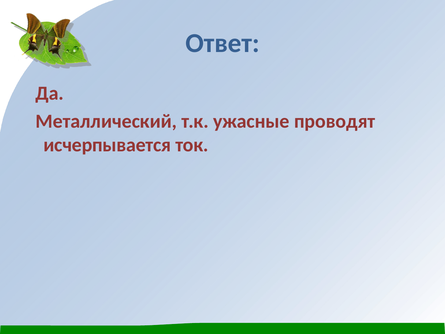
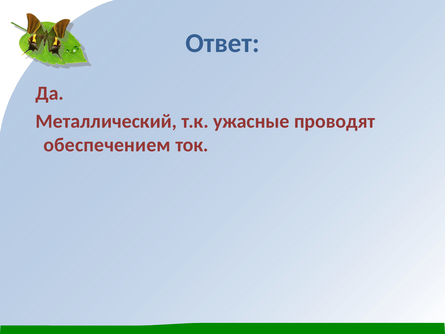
исчерпывается: исчерпывается -> обеспечением (107, 145)
